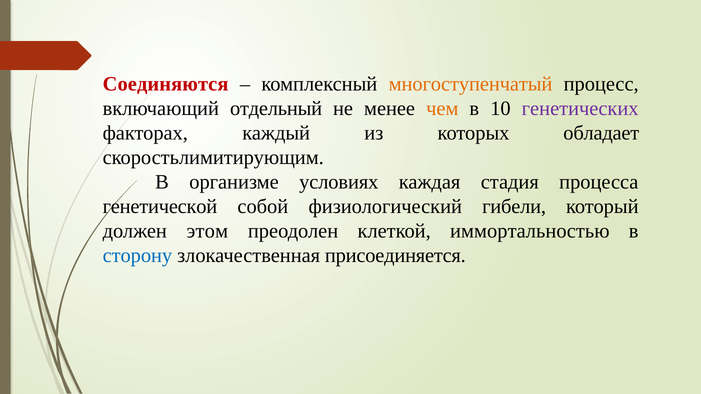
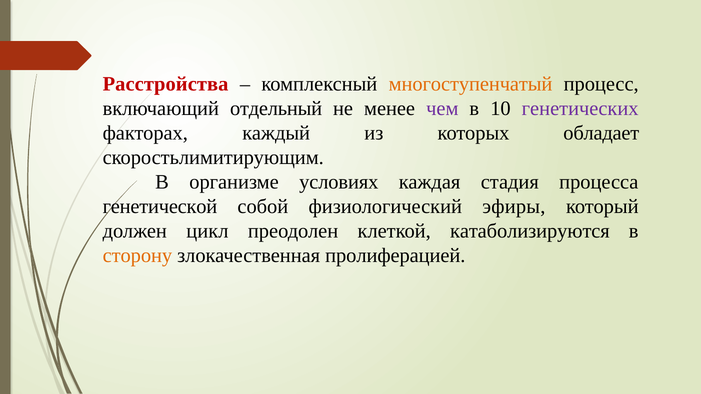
Соединяются: Соединяются -> Расстройства (166, 84)
чем colour: orange -> purple (442, 108)
гибели: гибели -> эфиры (514, 207)
этом: этом -> цикл (207, 231)
иммортальностью: иммортальностью -> катаболизируются (530, 231)
сторону colour: blue -> orange (137, 256)
присоединяется: присоединяется -> пролиферацией (395, 256)
